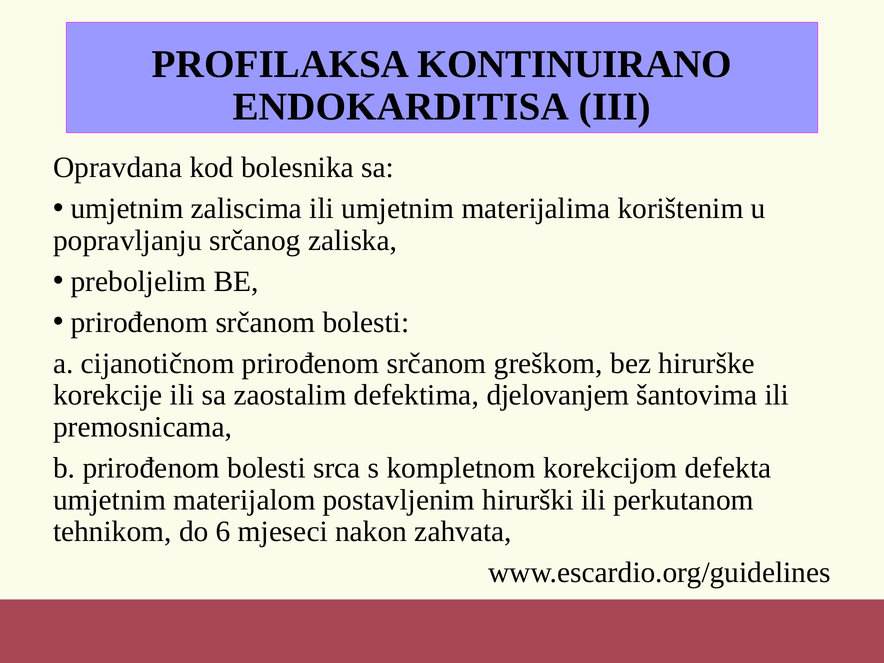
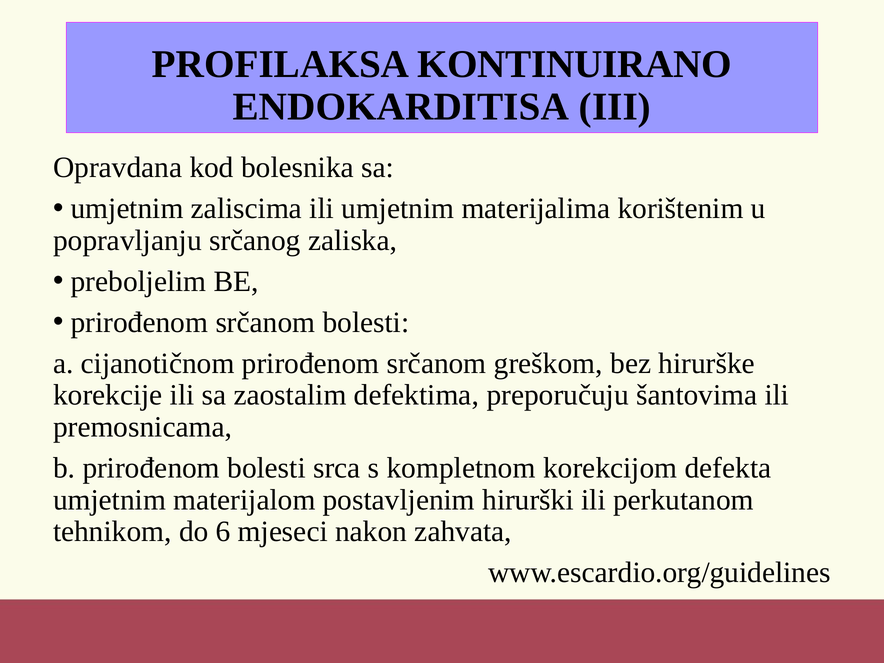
djelovanjem: djelovanjem -> preporučuju (558, 395)
